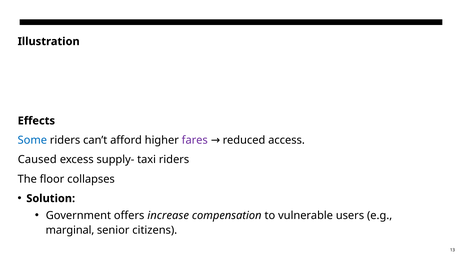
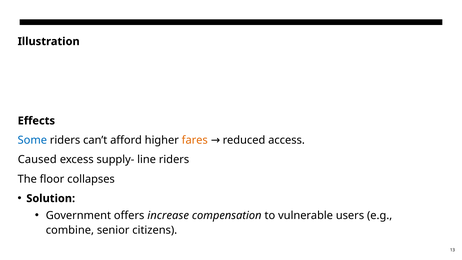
fares colour: purple -> orange (195, 140)
taxi: taxi -> line (147, 160)
marginal: marginal -> combine (70, 230)
